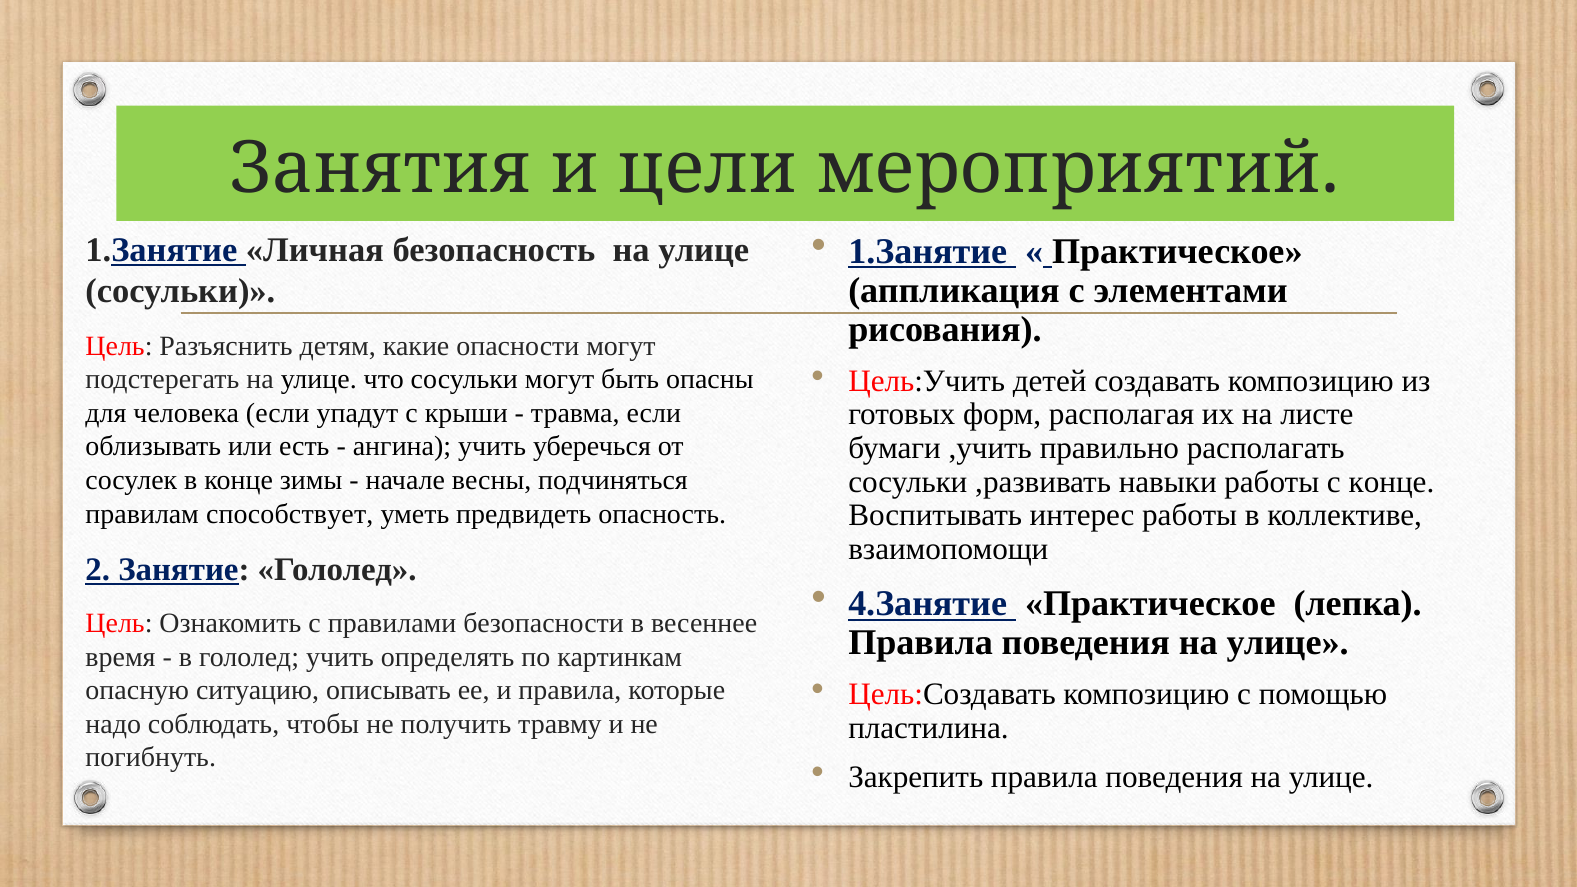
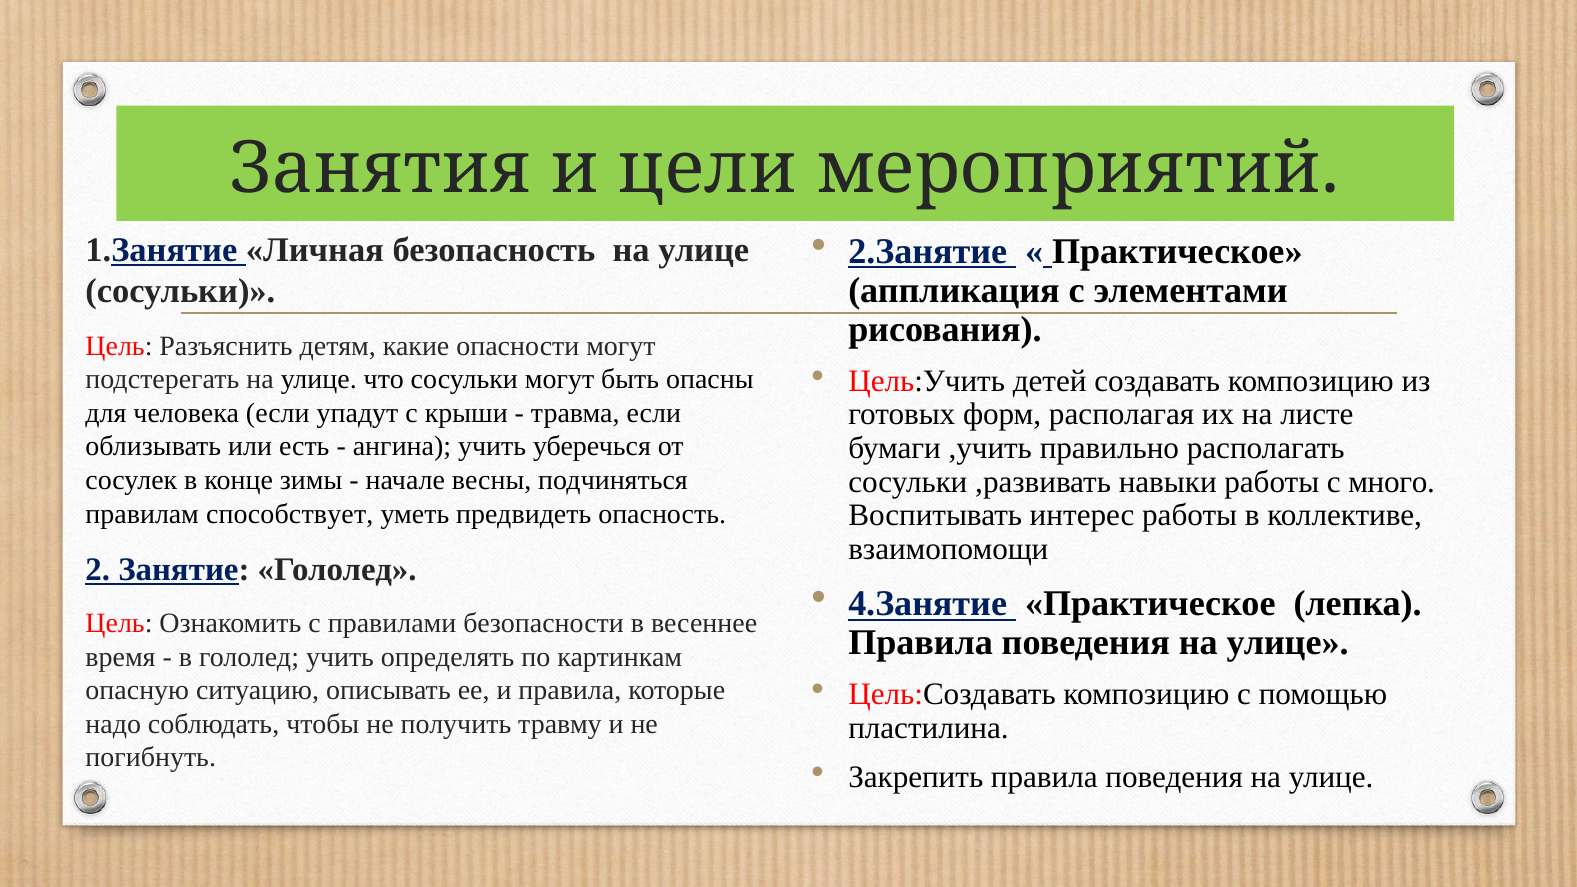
1.Занятие: 1.Занятие -> 2.Занятие (928, 251)
с конце: конце -> много (1392, 482)
